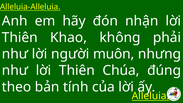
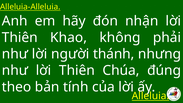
muôn: muôn -> thánh (114, 54)
